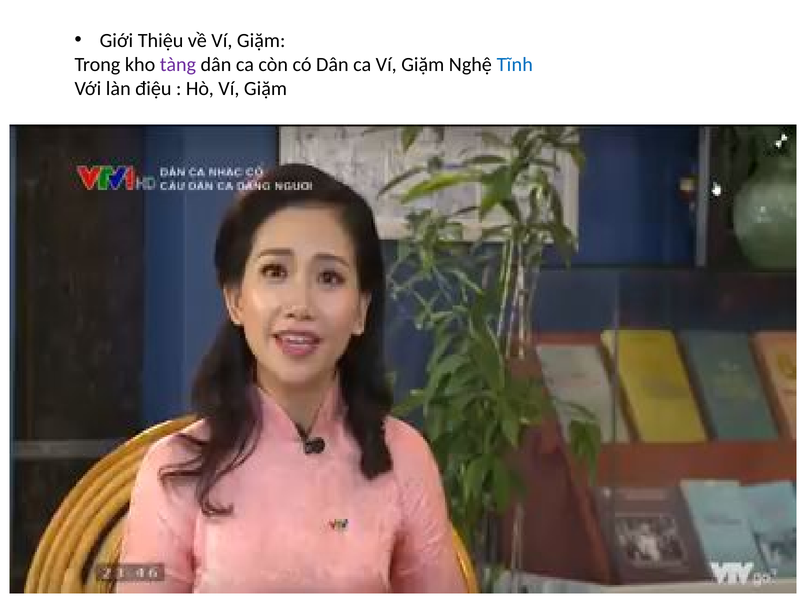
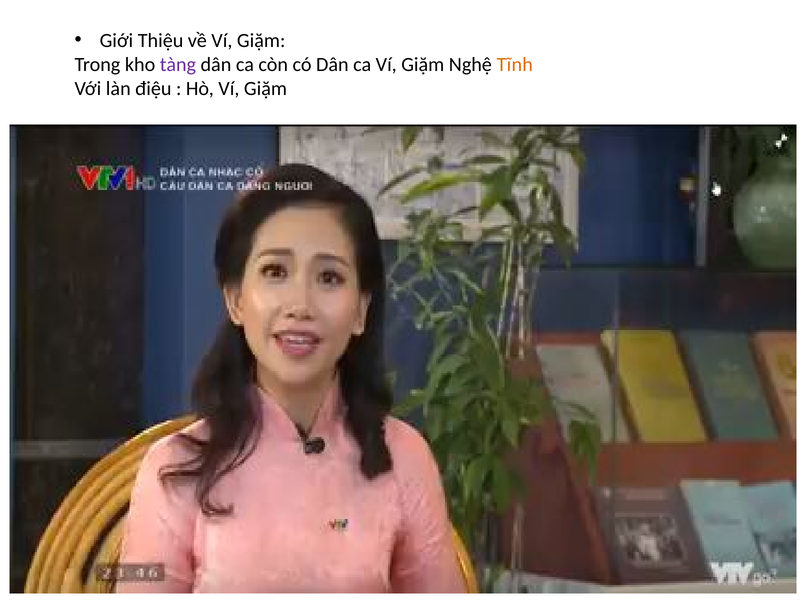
Tĩnh colour: blue -> orange (515, 65)
